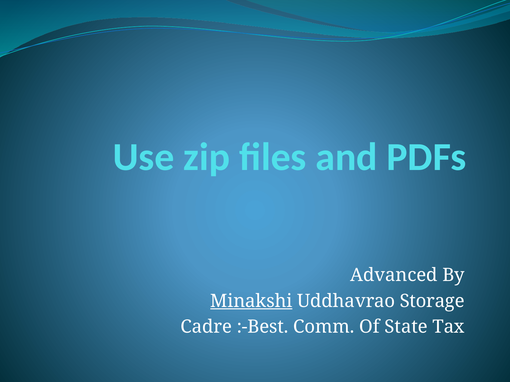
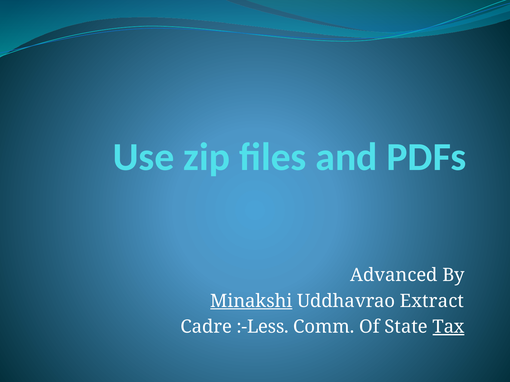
Storage: Storage -> Extract (432, 301)
:-Best: :-Best -> :-Less (263, 327)
Tax underline: none -> present (449, 327)
